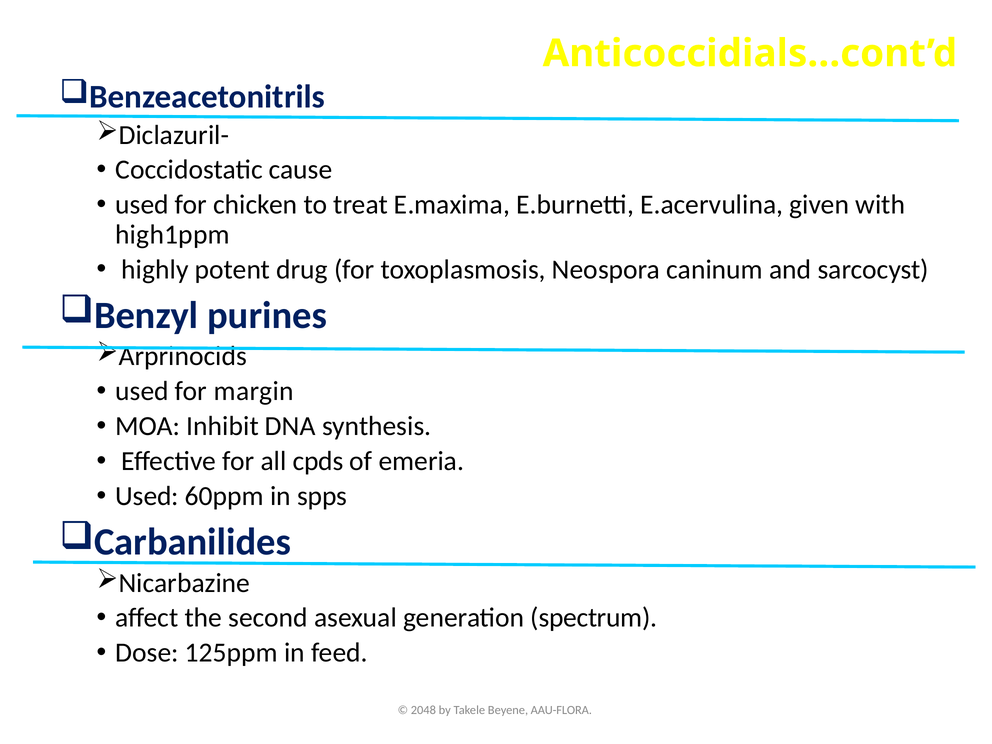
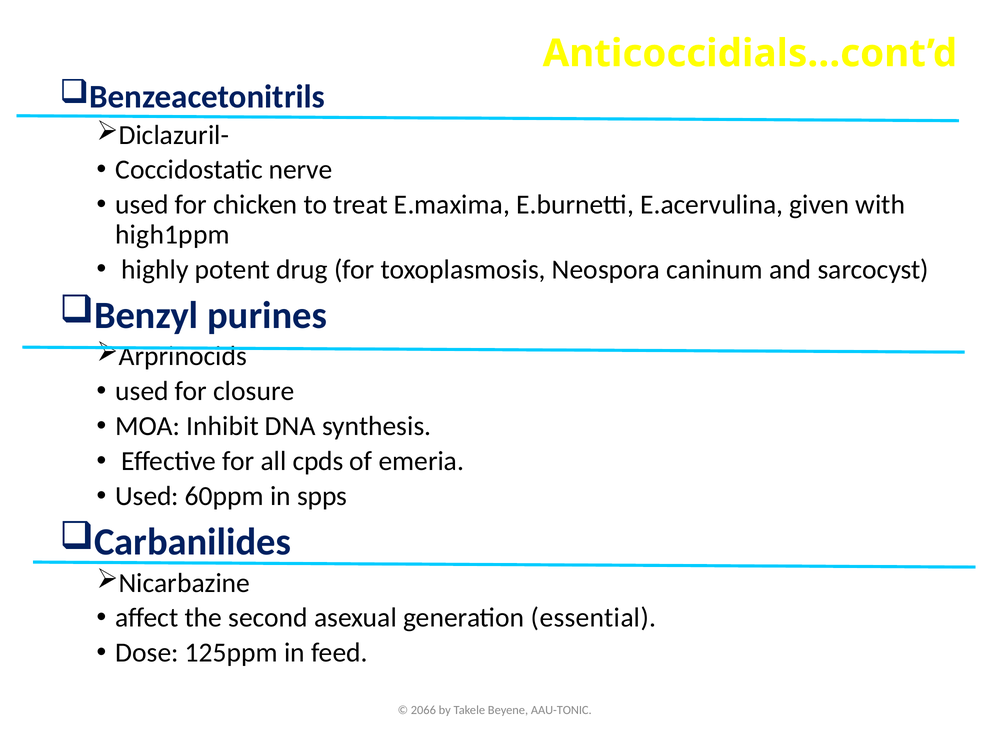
cause: cause -> nerve (301, 170)
margin: margin -> closure (254, 391)
spectrum: spectrum -> essential (594, 618)
2048: 2048 -> 2066 (423, 710)
AAU-FLORA: AAU-FLORA -> AAU-TONIC (561, 710)
